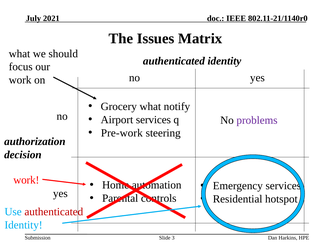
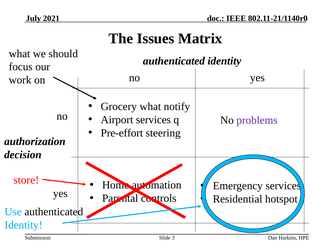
Pre-work: Pre-work -> Pre-effort (122, 133)
work: work -> store (26, 180)
authenticated colour: red -> black (54, 212)
